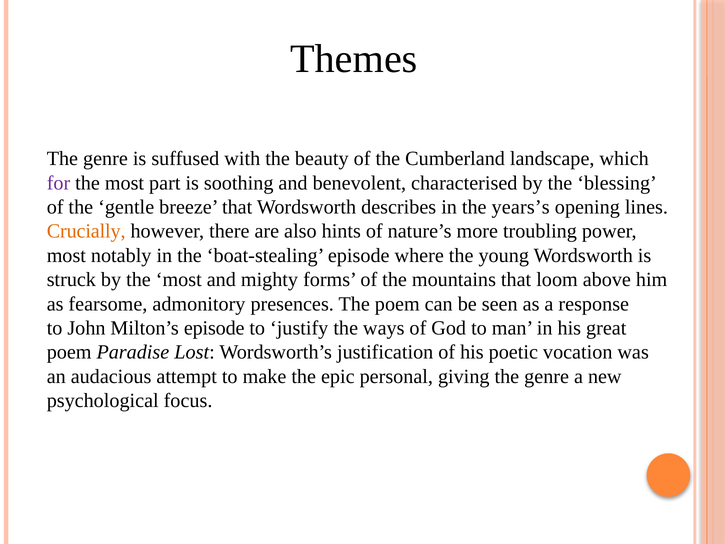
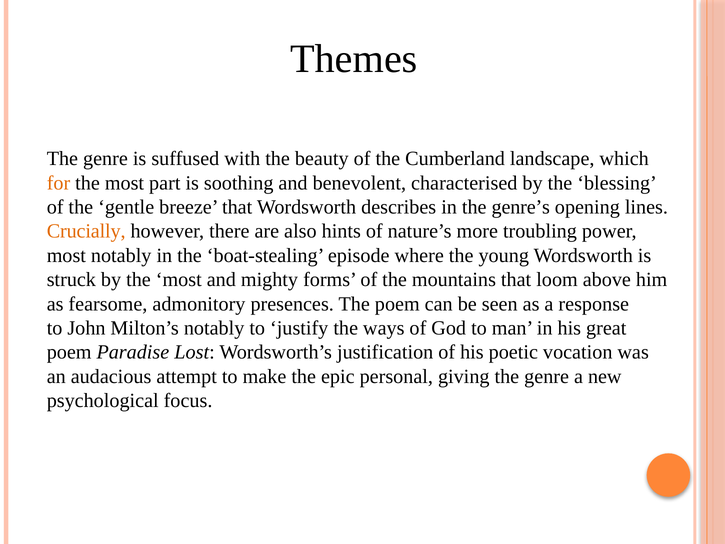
for colour: purple -> orange (58, 183)
years’s: years’s -> genre’s (521, 207)
Milton’s episode: episode -> notably (214, 328)
